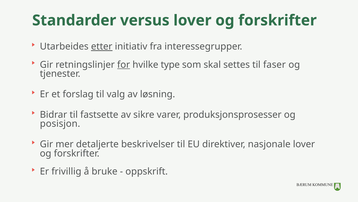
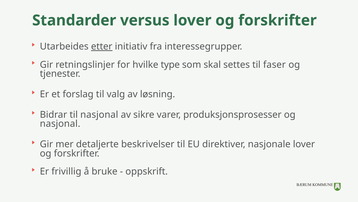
for underline: present -> none (124, 65)
til fastsette: fastsette -> nasjonal (99, 114)
posisjon: posisjon -> nasjonal (60, 124)
